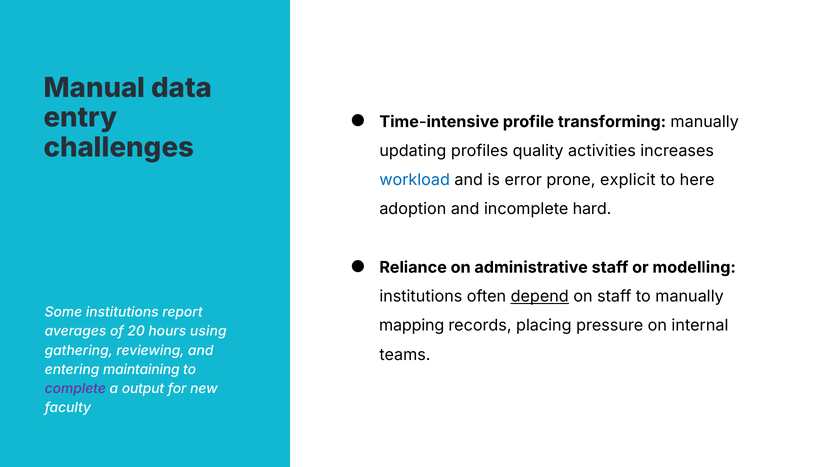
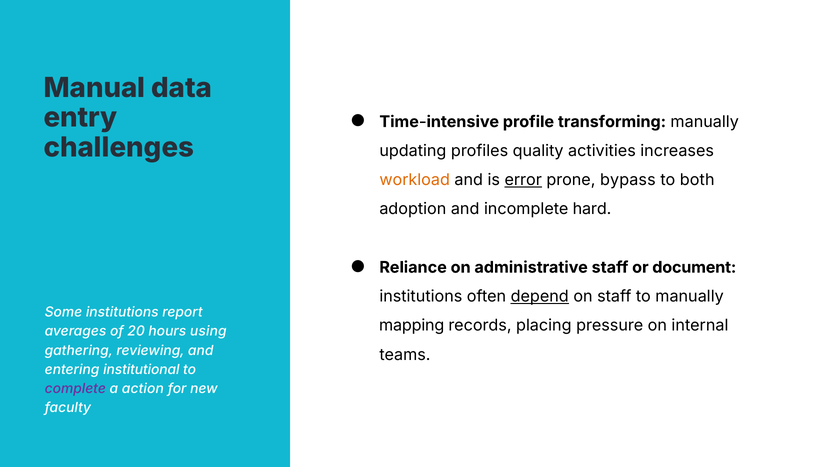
workload colour: blue -> orange (415, 180)
error underline: none -> present (523, 180)
explicit: explicit -> bypass (628, 180)
here: here -> both (697, 180)
modelling: modelling -> document (694, 267)
maintaining: maintaining -> institutional (141, 369)
output: output -> action (143, 389)
